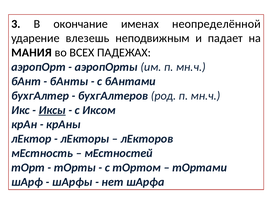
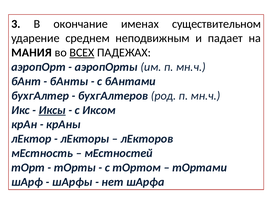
неопределённой: неопределённой -> существительном (217, 24)
влезешь: влезешь -> среднем (88, 38)
ВСЕХ underline: none -> present (82, 53)
